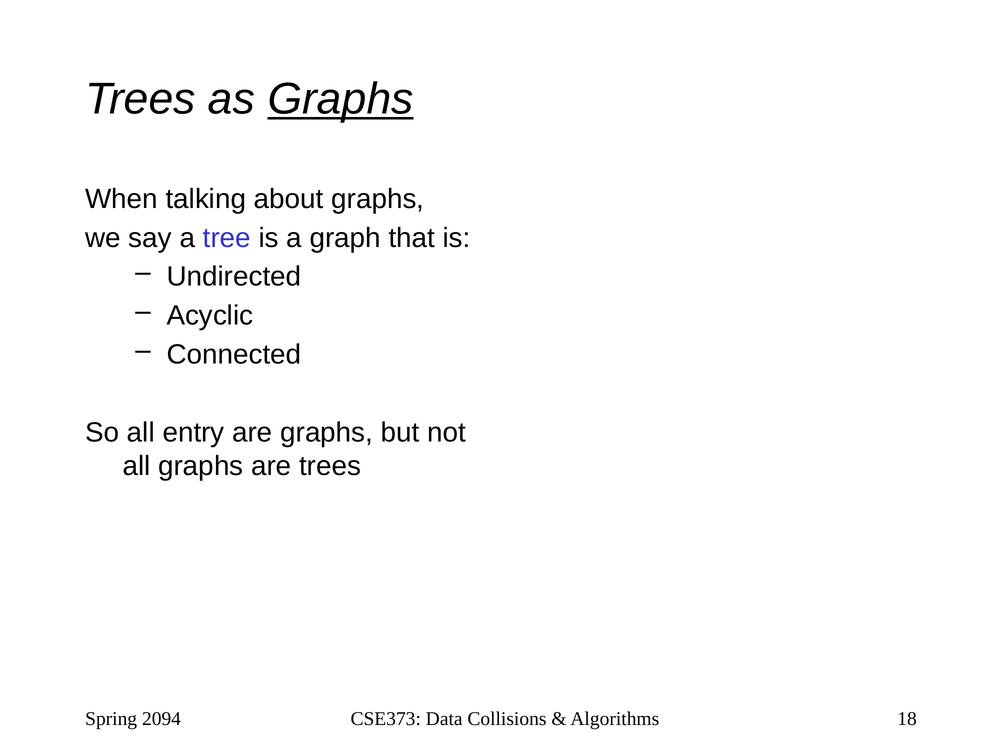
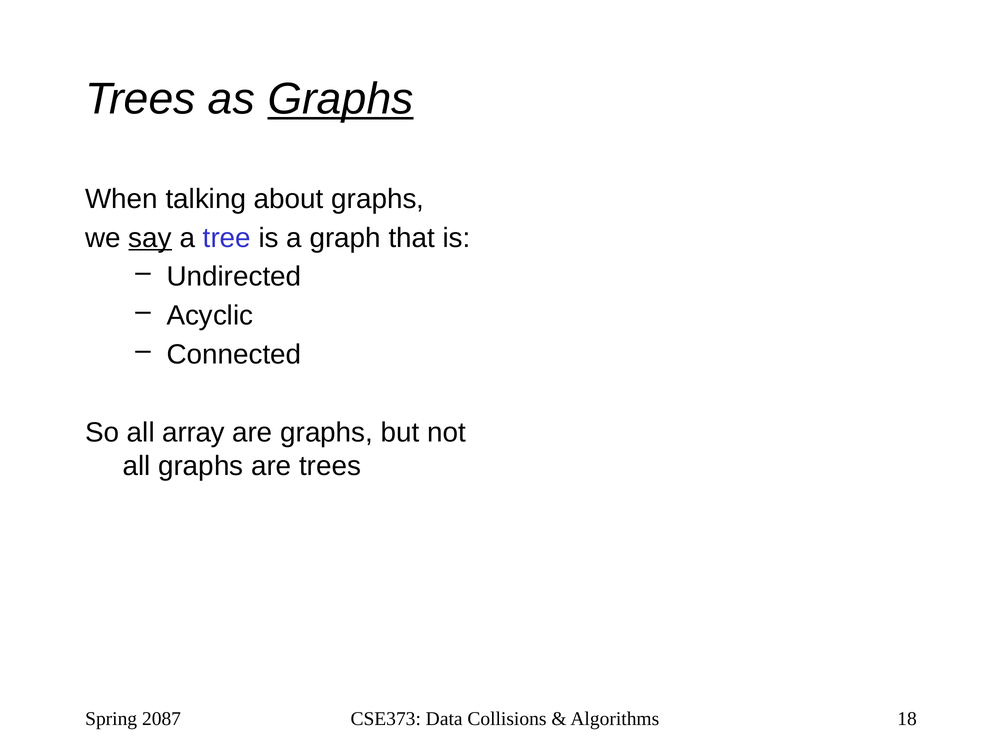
say underline: none -> present (150, 238)
entry: entry -> array (194, 433)
2094: 2094 -> 2087 (162, 719)
